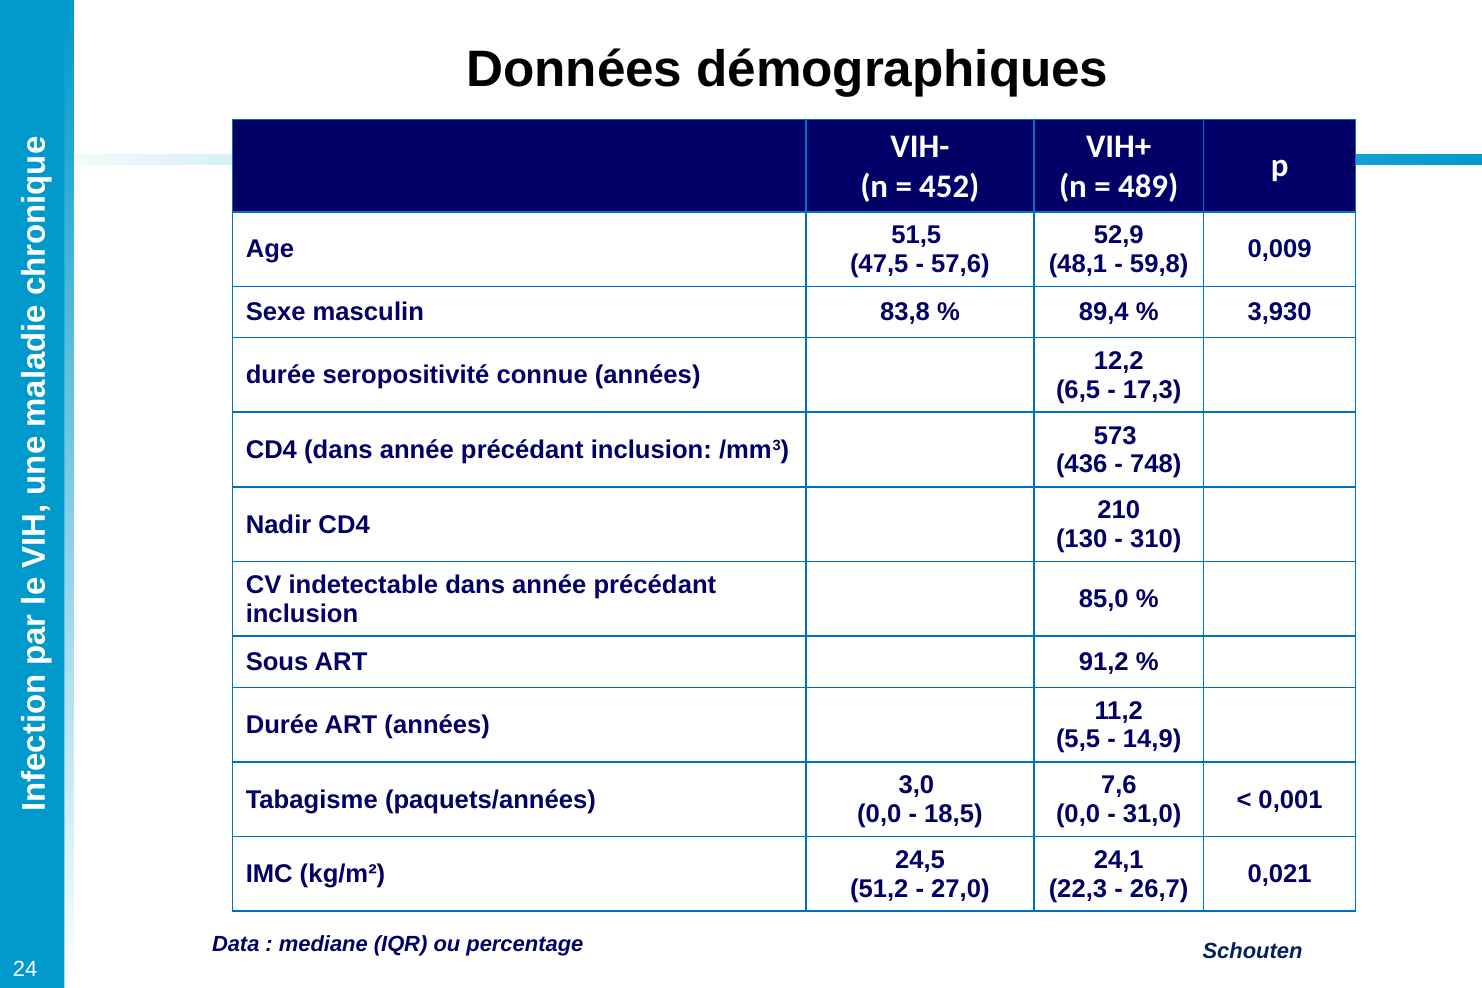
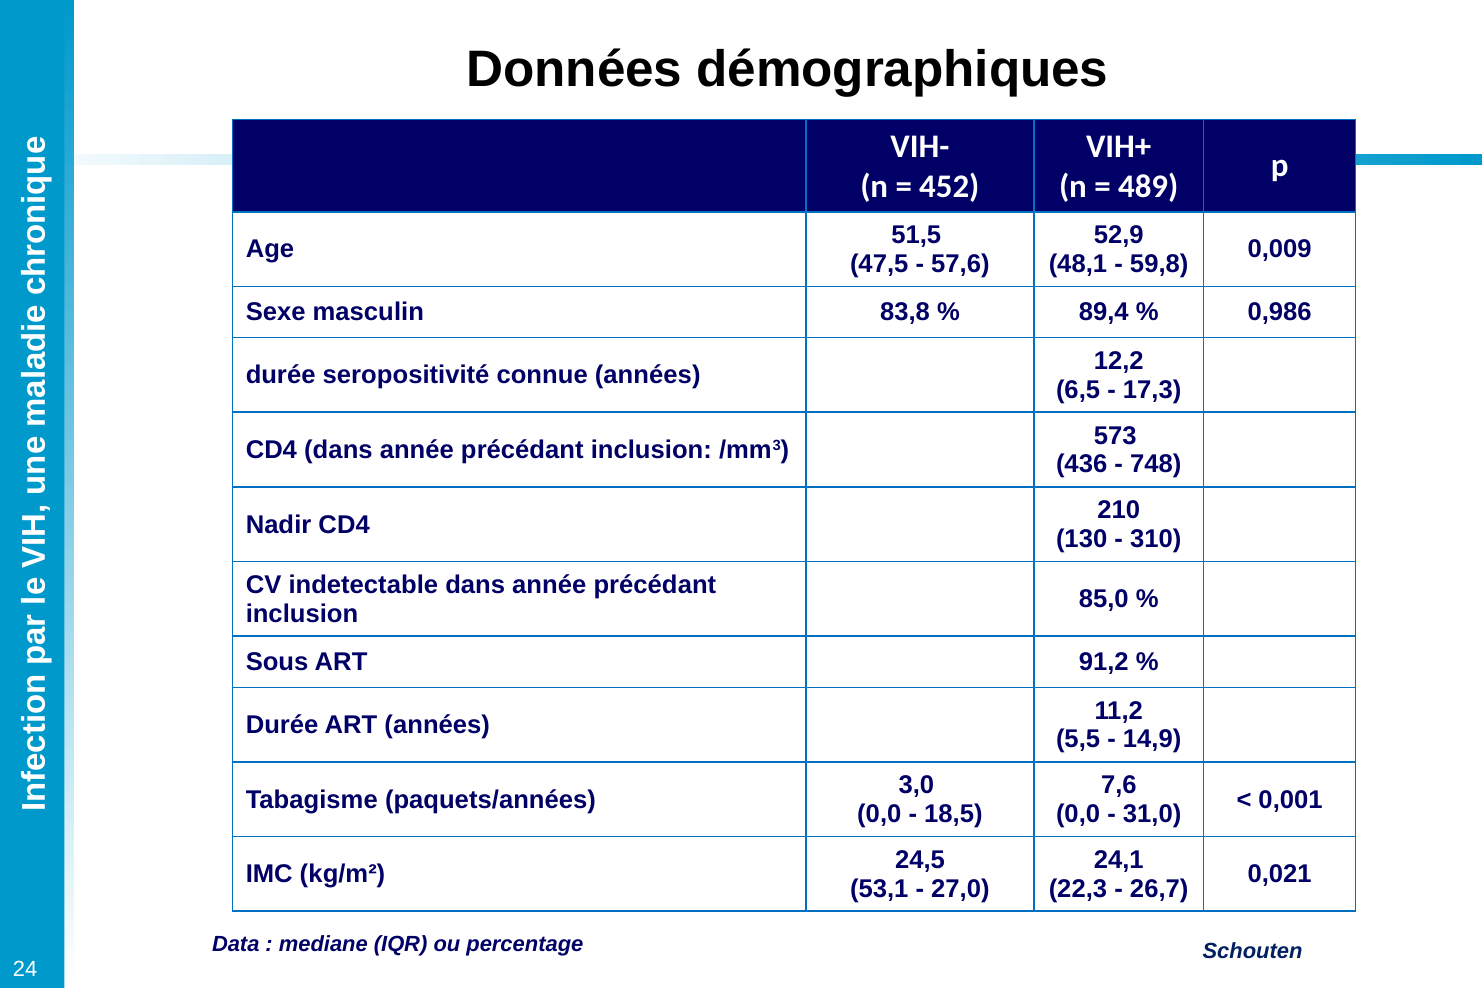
3,930: 3,930 -> 0,986 (1280, 312)
51,2: 51,2 -> 53,1 (879, 889)
